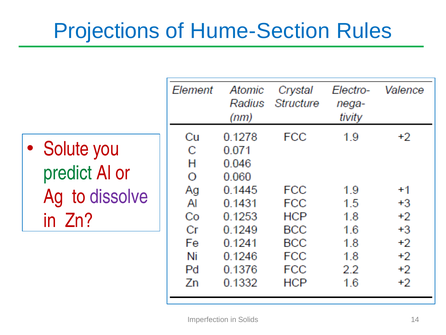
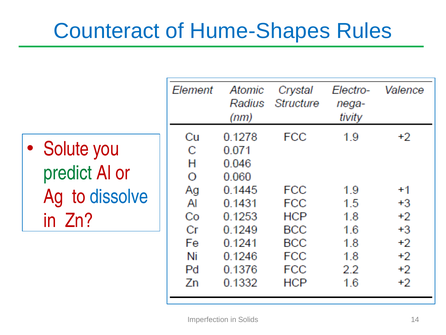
Projections: Projections -> Counteract (107, 31)
Hume-Section: Hume-Section -> Hume-Shapes (260, 31)
dissolve colour: purple -> blue (119, 196)
